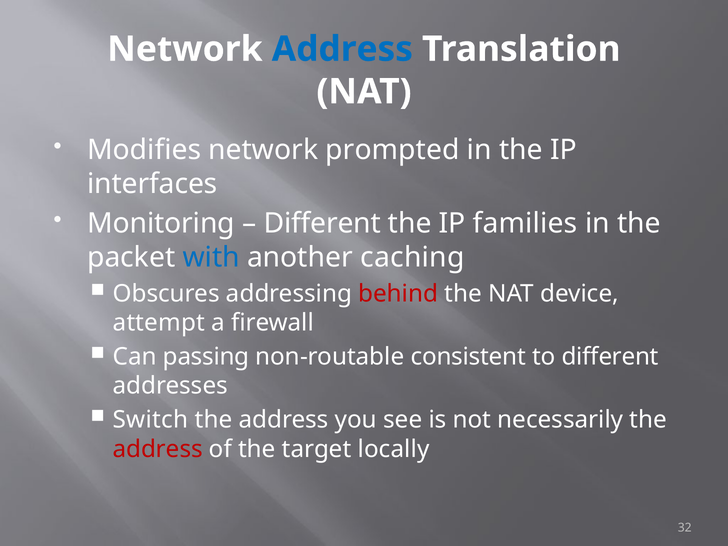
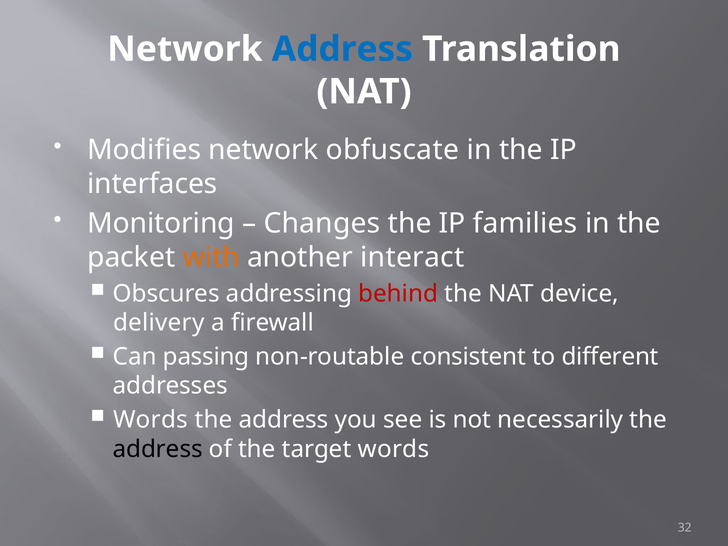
prompted: prompted -> obfuscate (392, 150)
Different: Different -> Changes (322, 224)
with colour: blue -> orange (211, 258)
caching: caching -> interact (412, 258)
attempt: attempt -> delivery (159, 323)
Switch: Switch -> Words (151, 420)
address colour: red -> black (158, 449)
target locally: locally -> words (394, 449)
